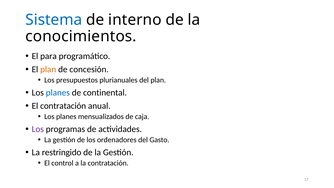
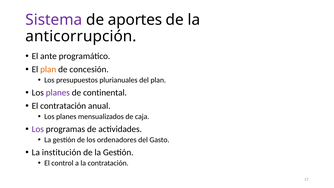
Sistema colour: blue -> purple (54, 20)
interno: interno -> aportes (135, 20)
conocimientos: conocimientos -> anticorrupción (81, 36)
para: para -> ante (48, 56)
planes colour: blue -> purple (58, 93)
restringido: restringido -> institución (62, 152)
